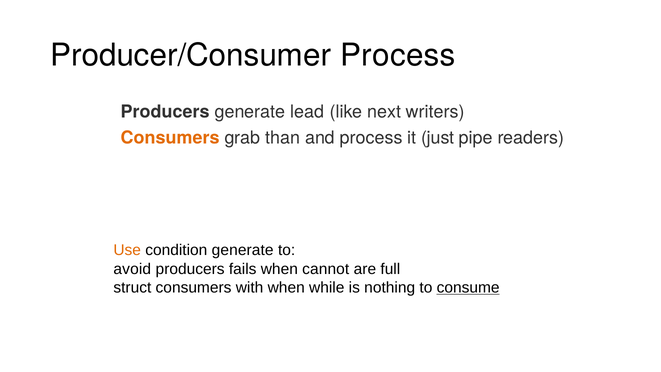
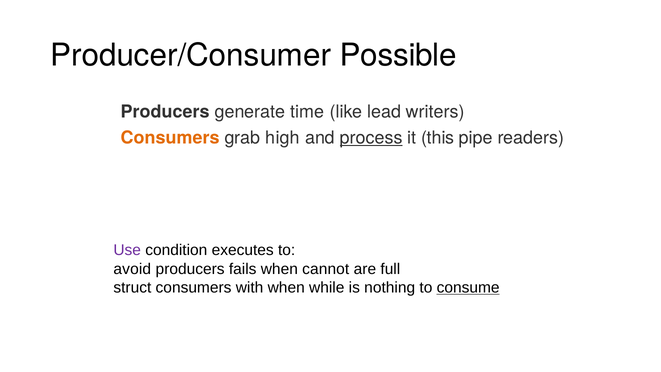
Producer/Consumer Process: Process -> Possible (398, 56)
lead: lead -> time (307, 112)
next: next -> lead (384, 112)
than: than -> high (283, 138)
process underline: none -> present (371, 138)
just: just -> this (438, 138)
Use colour: orange -> purple (127, 250)
condition generate: generate -> executes (243, 250)
